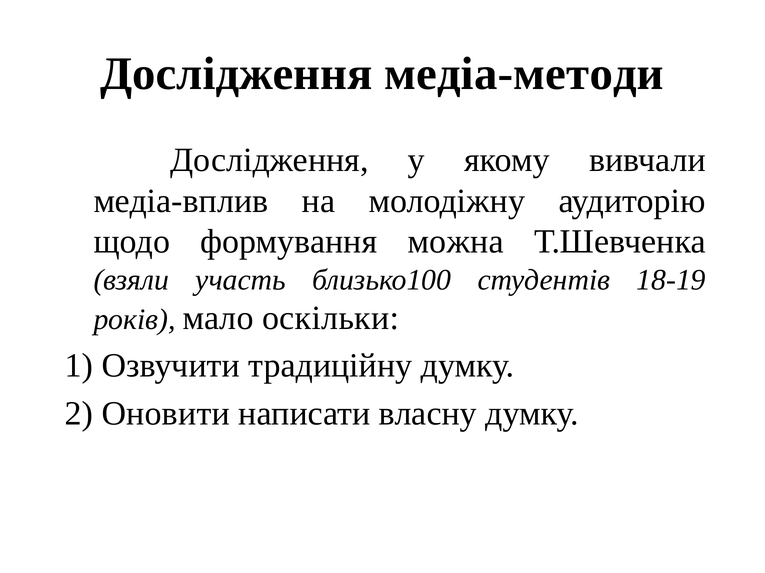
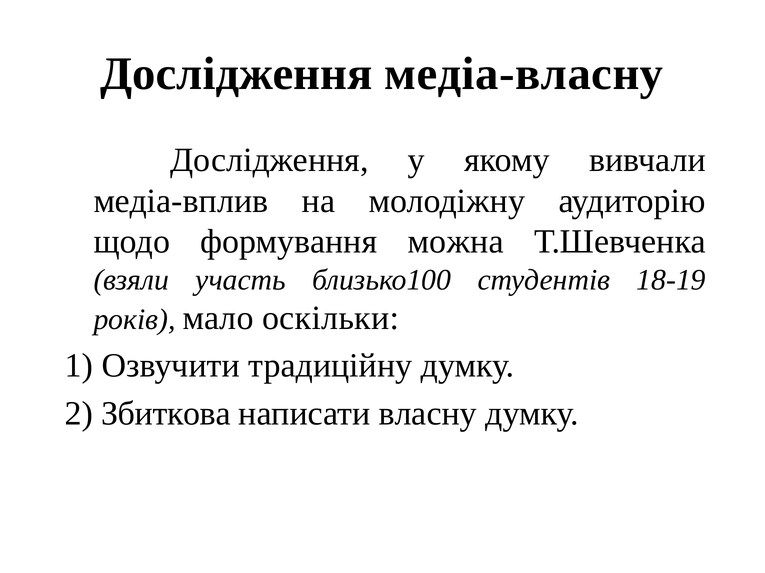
медіа-методи: медіа-методи -> медіа-власну (524, 74)
Оновити: Оновити -> Збиткова (166, 414)
